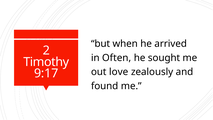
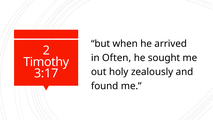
love: love -> holy (119, 72)
9:17: 9:17 -> 3:17 (46, 73)
